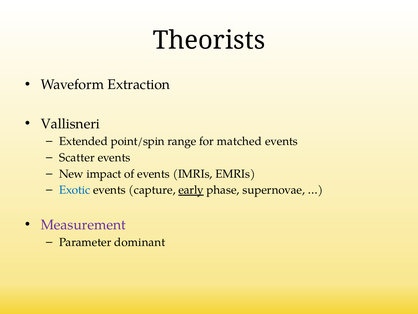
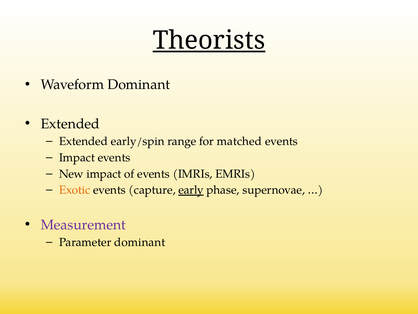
Theorists underline: none -> present (209, 40)
Waveform Extraction: Extraction -> Dominant (139, 85)
Vallisneri: Vallisneri -> Extended (70, 124)
point/spin: point/spin -> early/spin (138, 141)
Scatter: Scatter -> Impact (77, 157)
Exotic colour: blue -> orange (75, 190)
